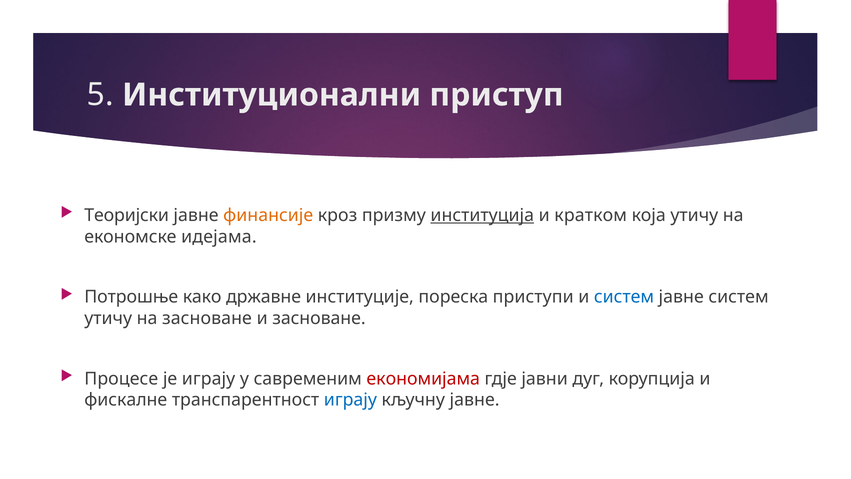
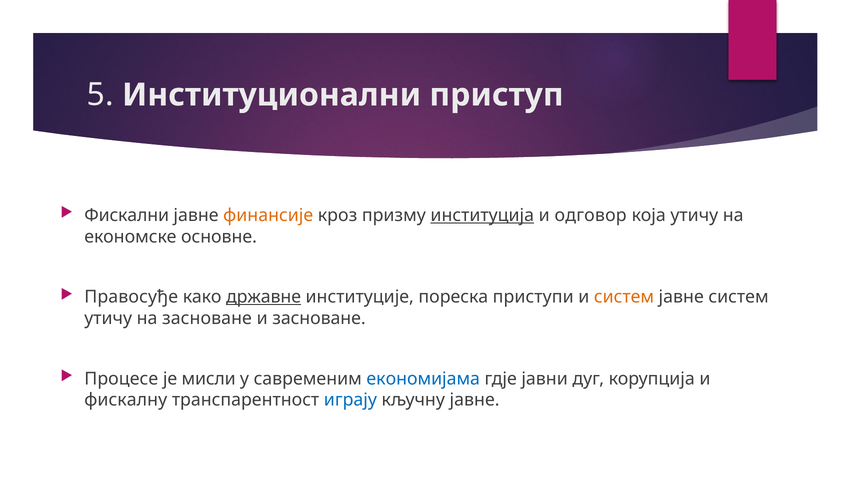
Теоријски: Теоријски -> Фискални (127, 215)
кратком: кратком -> одговор (591, 215)
идејама: идејама -> основне (219, 237)
Потрошње: Потрошње -> Правосуђе (131, 297)
државне underline: none -> present (264, 297)
систем colour: blue -> orange (624, 297)
је играју: играју -> мисли (209, 378)
економијама colour: red -> blue (423, 378)
фискалне: фискалне -> фискалну (126, 400)
